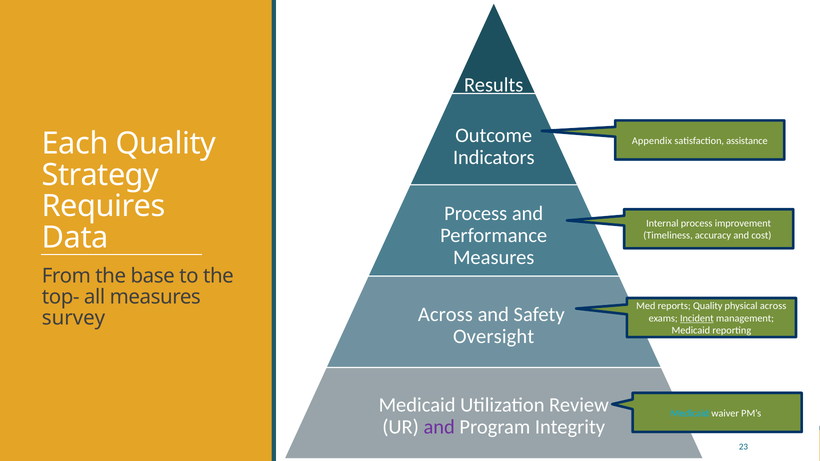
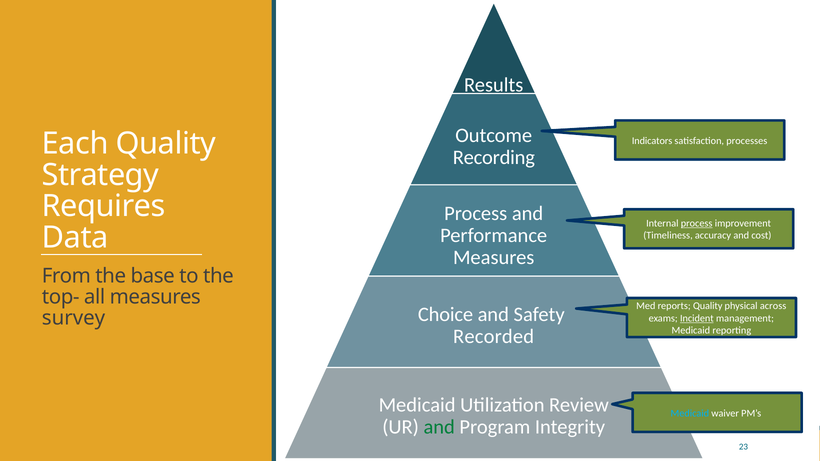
Appendix: Appendix -> Indicators (652, 141)
assistance: assistance -> processes (747, 141)
Indicators: Indicators -> Recording (494, 158)
process underline: none -> present (697, 223)
Across: Across -> Choice (446, 315)
Oversight: Oversight -> Recorded (494, 337)
and colour: purple -> green (439, 427)
